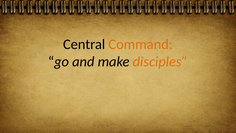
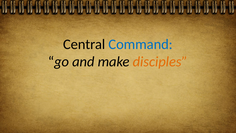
Command colour: orange -> blue (141, 44)
